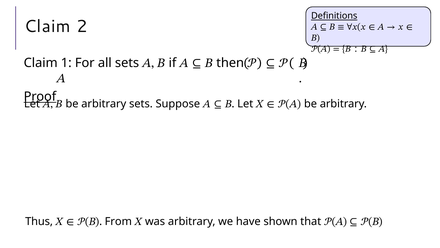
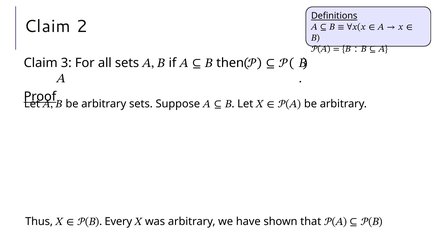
1: 1 -> 3 (66, 63)
From: From -> Every (118, 221)
